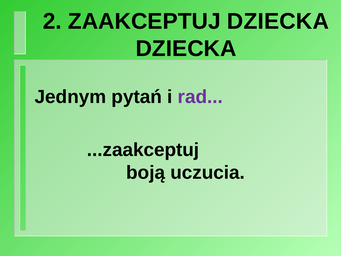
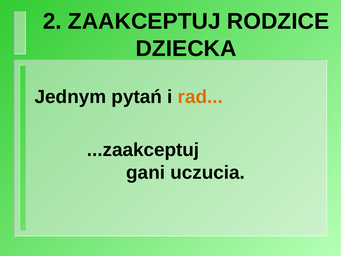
ZAAKCEPTUJ DZIECKA: DZIECKA -> RODZICE (278, 21)
rad colour: purple -> orange (200, 97)
boją: boją -> gani (146, 173)
